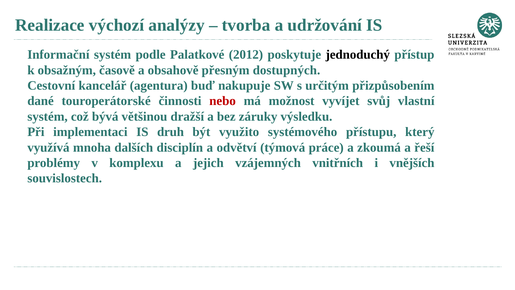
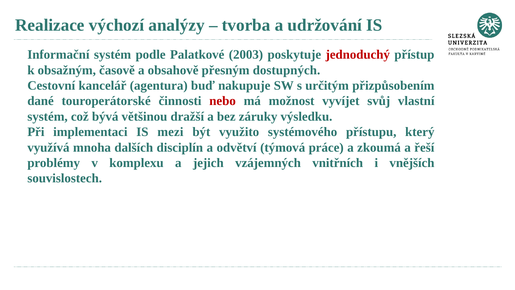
2012: 2012 -> 2003 (246, 55)
jednoduchý colour: black -> red (358, 55)
druh: druh -> mezi (170, 132)
